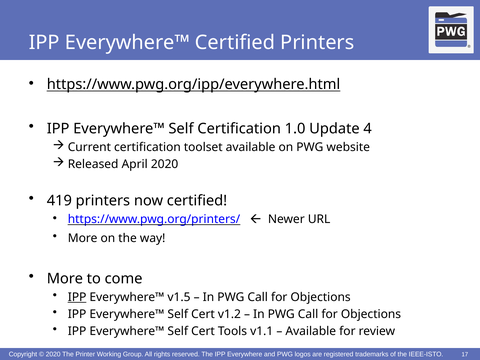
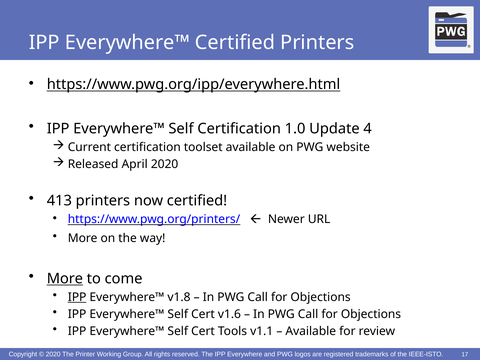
419: 419 -> 413 (59, 201)
More underline: none -> present (65, 279)
v1.5: v1.5 -> v1.8 (179, 297)
v1.2: v1.2 -> v1.6 (229, 314)
